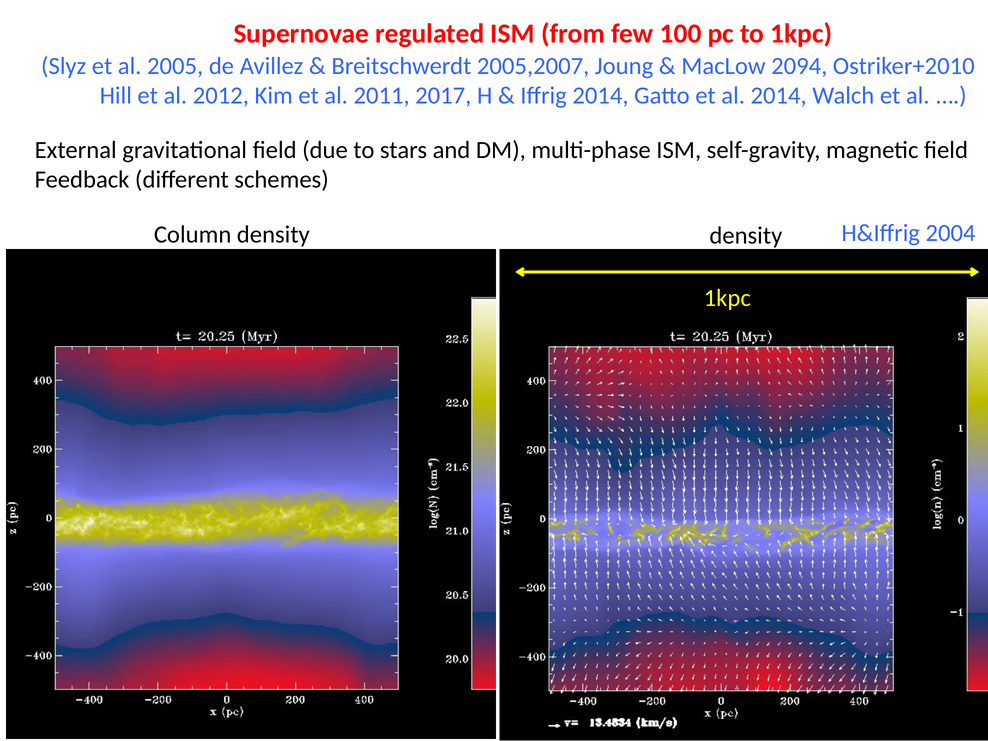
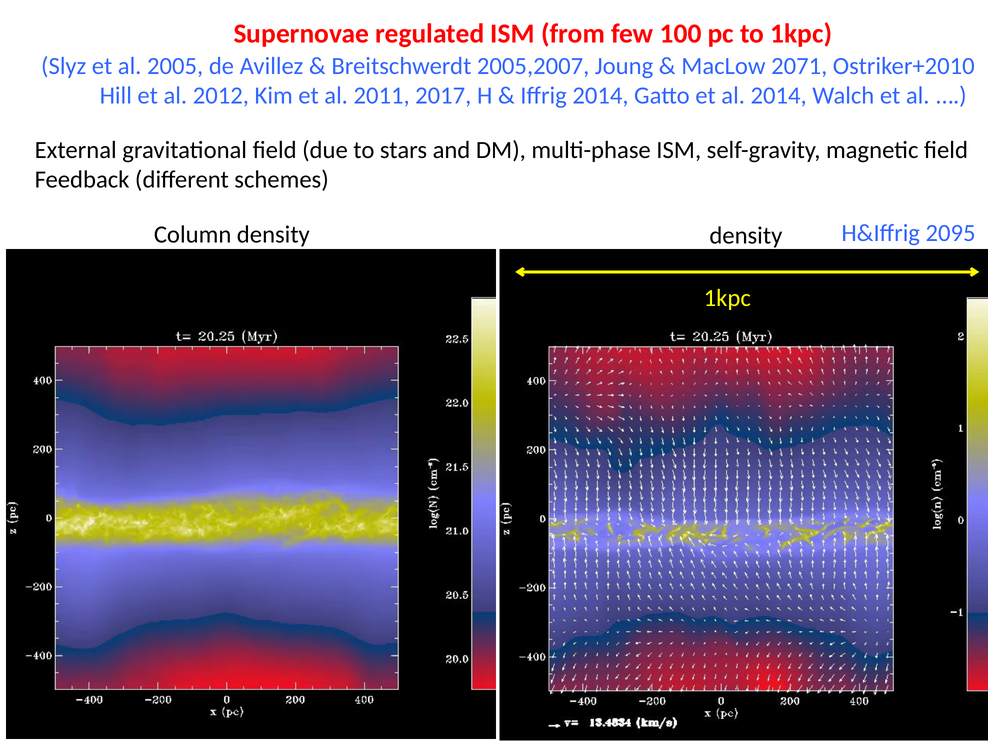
2094: 2094 -> 2071 (799, 66)
2004: 2004 -> 2095 (951, 233)
